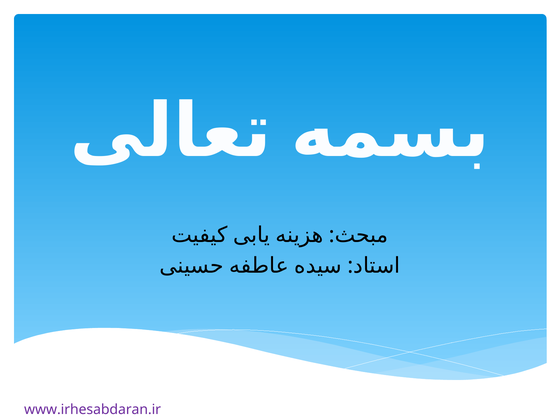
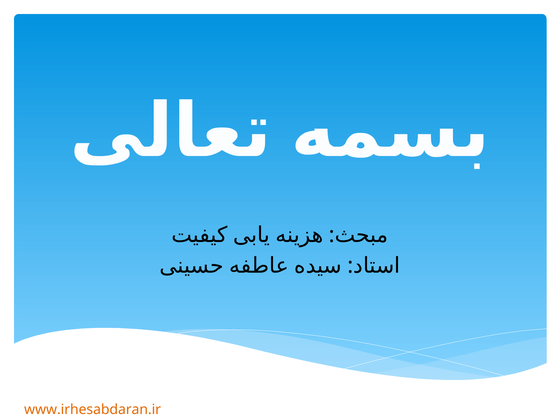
www.irhesabdaran.ir colour: purple -> orange (93, 409)
